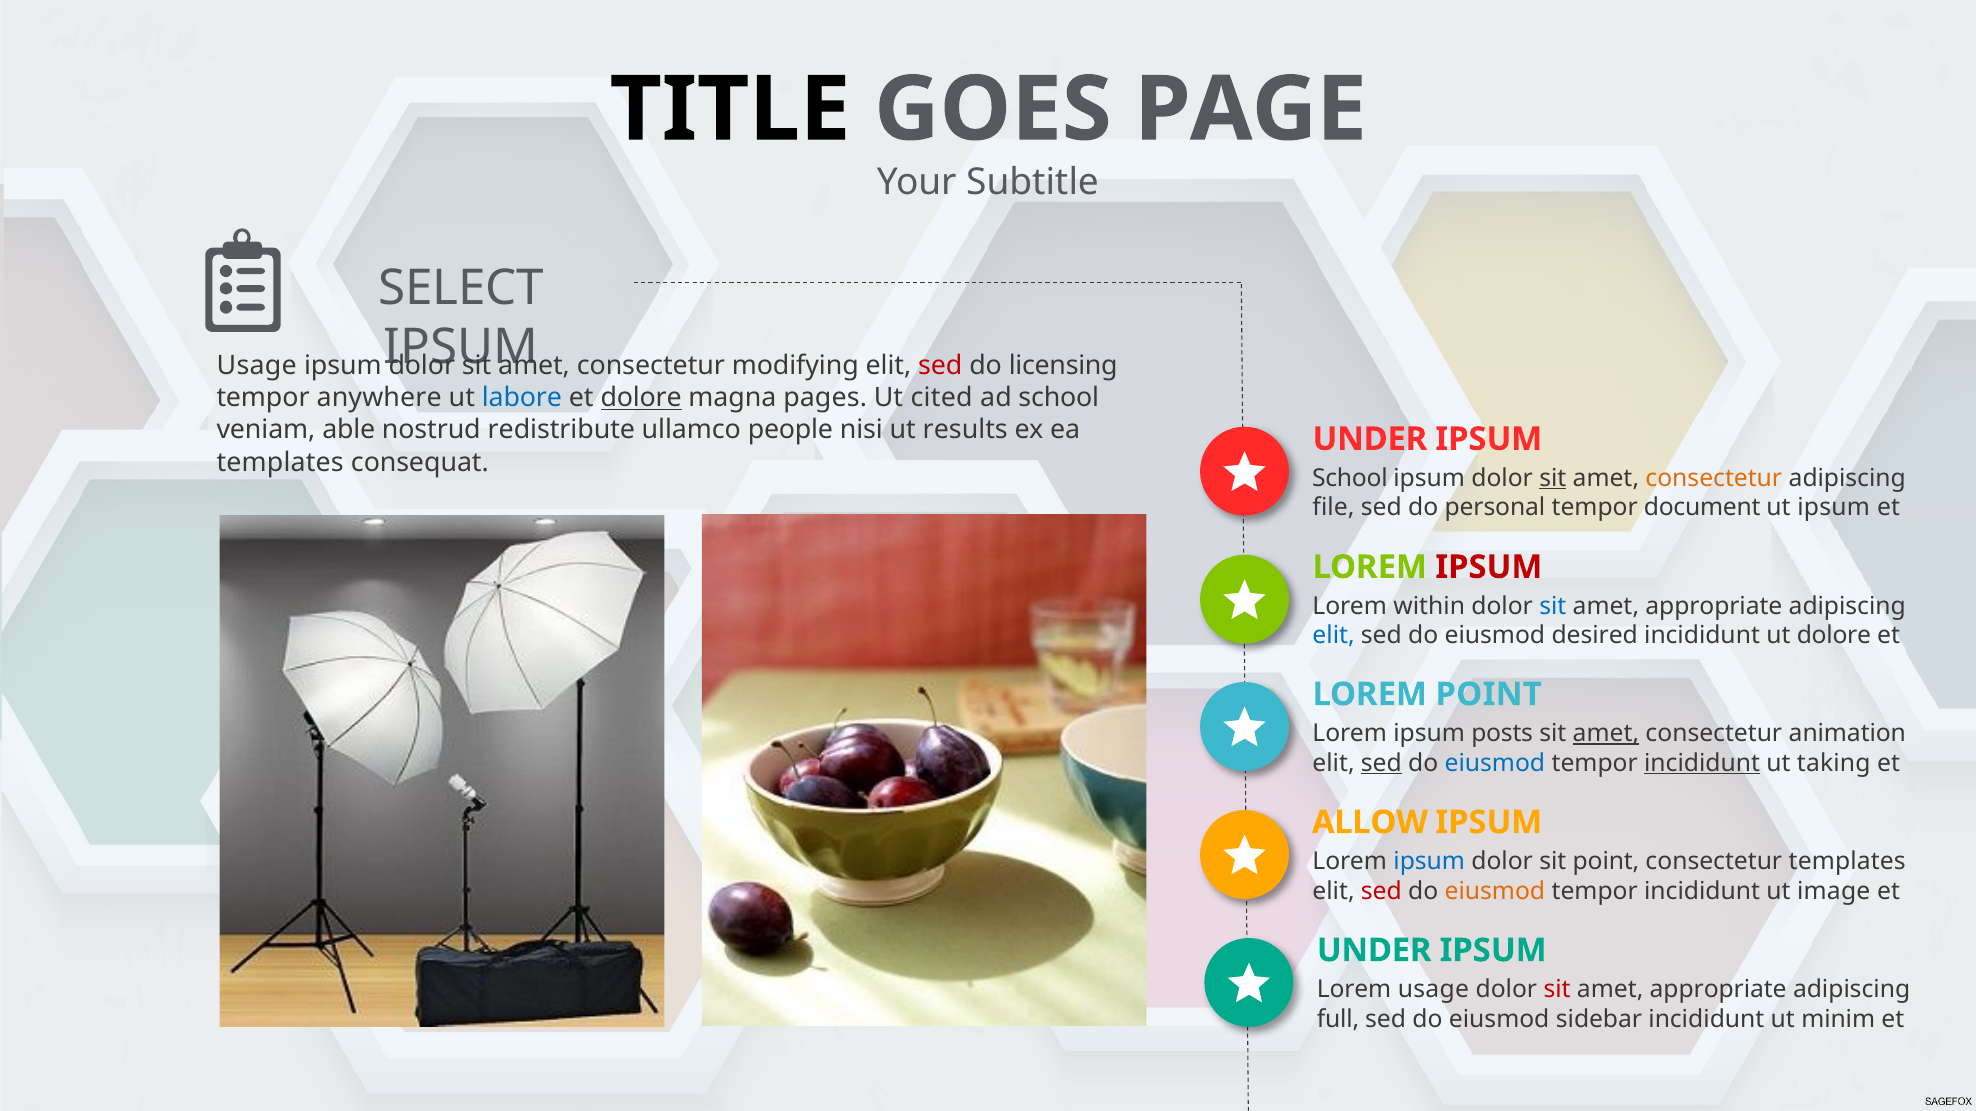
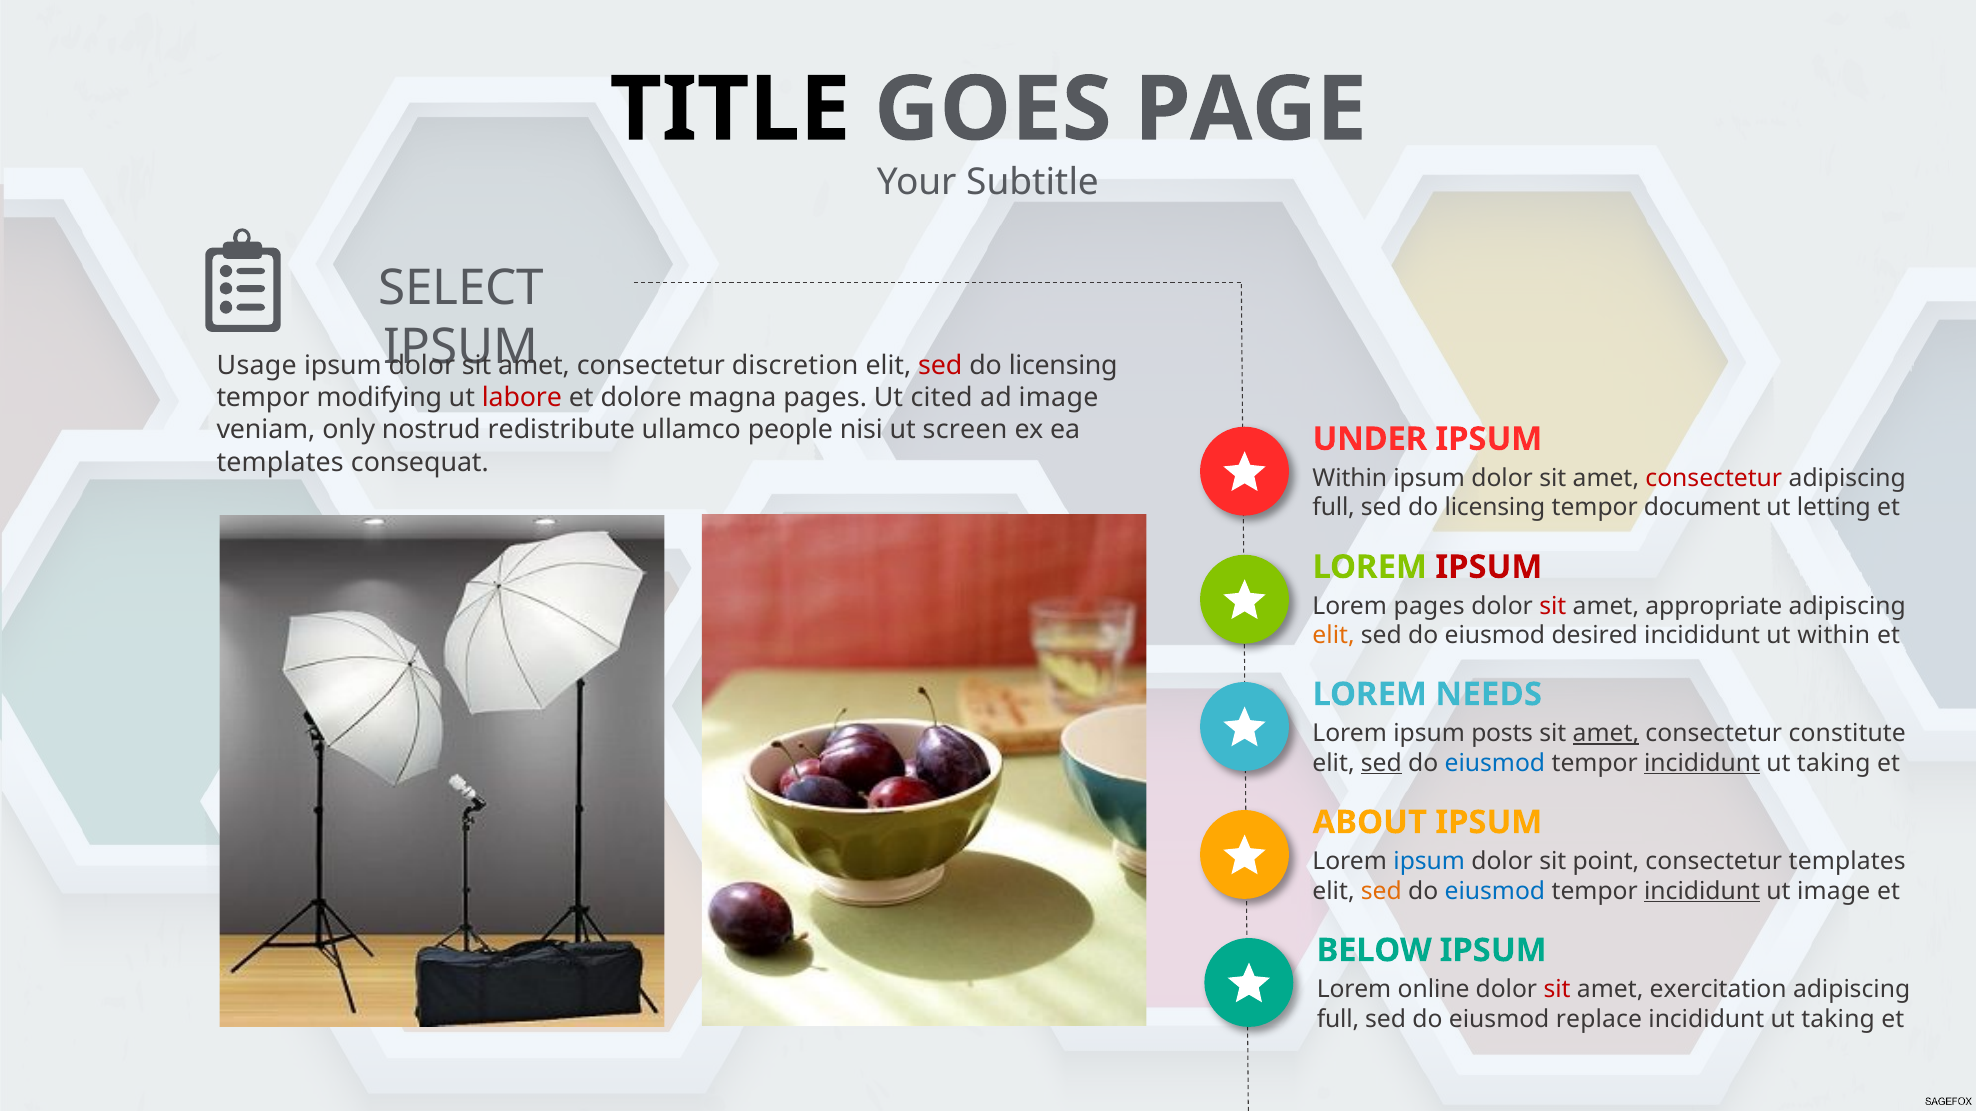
modifying: modifying -> discretion (795, 366)
anywhere: anywhere -> modifying (379, 398)
labore colour: blue -> red (522, 398)
dolore underline: present -> none (641, 398)
ad school: school -> image (1059, 398)
able: able -> only (349, 430)
results: results -> screen (965, 430)
School: School -> Within (1350, 478)
sit underline: present -> none (1553, 478)
consectetur colour: orange -> red (1714, 478)
file: file -> full (1334, 508)
personal: personal -> licensing (1495, 508)
ut ipsum: ipsum -> letting (1834, 508)
Lorem within: within -> pages (1429, 606)
sit colour: blue -> red (1553, 606)
elit colour: blue -> orange (1334, 636)
ut dolore: dolore -> within (1834, 636)
LOREM POINT: POINT -> NEEDS (1489, 695)
animation: animation -> constitute (1847, 734)
ALLOW: ALLOW -> ABOUT (1370, 823)
sed colour: red -> orange (1381, 891)
eiusmod colour: orange -> blue (1495, 891)
incididunt underline: none -> present (1702, 891)
UNDER: UNDER -> BELOW (1374, 951)
Lorem usage: usage -> online (1434, 990)
appropriate: appropriate -> exercitation (1718, 990)
sidebar: sidebar -> replace (1599, 1019)
minim: minim -> taking (1838, 1019)
